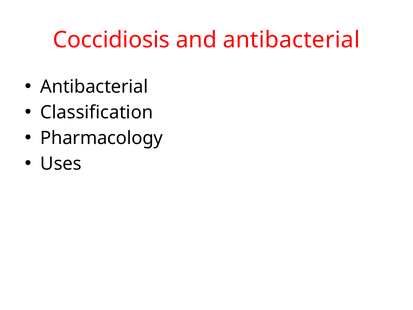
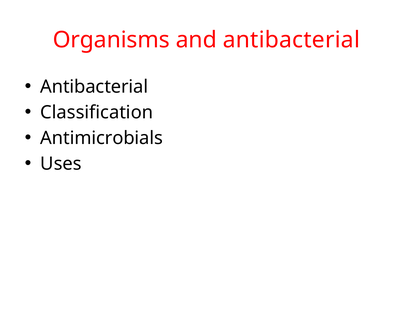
Coccidiosis: Coccidiosis -> Organisms (111, 40)
Pharmacology: Pharmacology -> Antimicrobials (102, 138)
